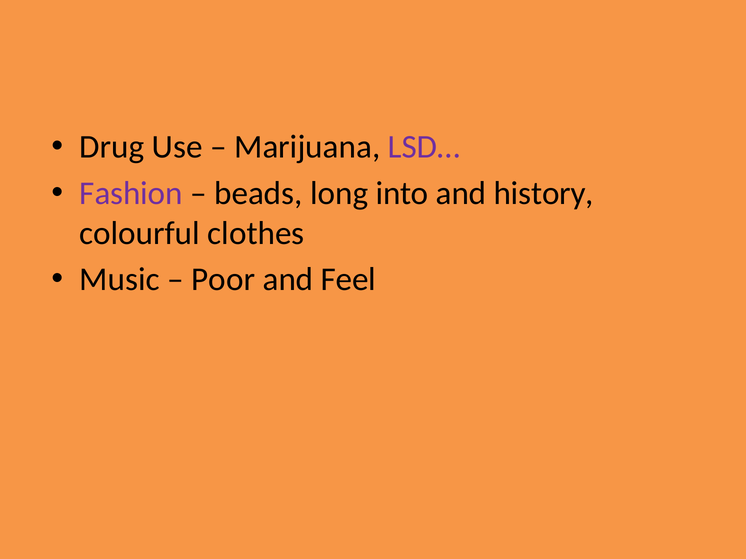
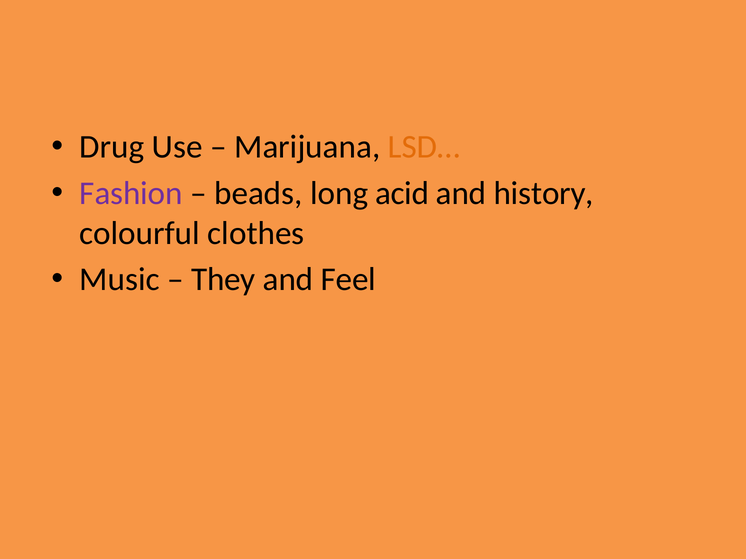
LSD… colour: purple -> orange (424, 147)
into: into -> acid (402, 194)
Poor: Poor -> They (223, 280)
